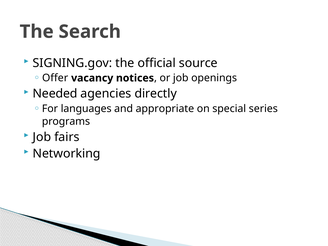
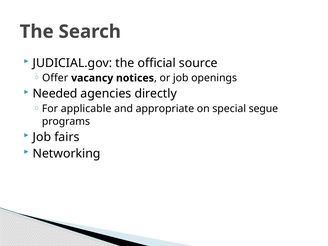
SIGNING.gov: SIGNING.gov -> JUDICIAL.gov (73, 63)
languages: languages -> applicable (86, 109)
series: series -> segue (263, 109)
